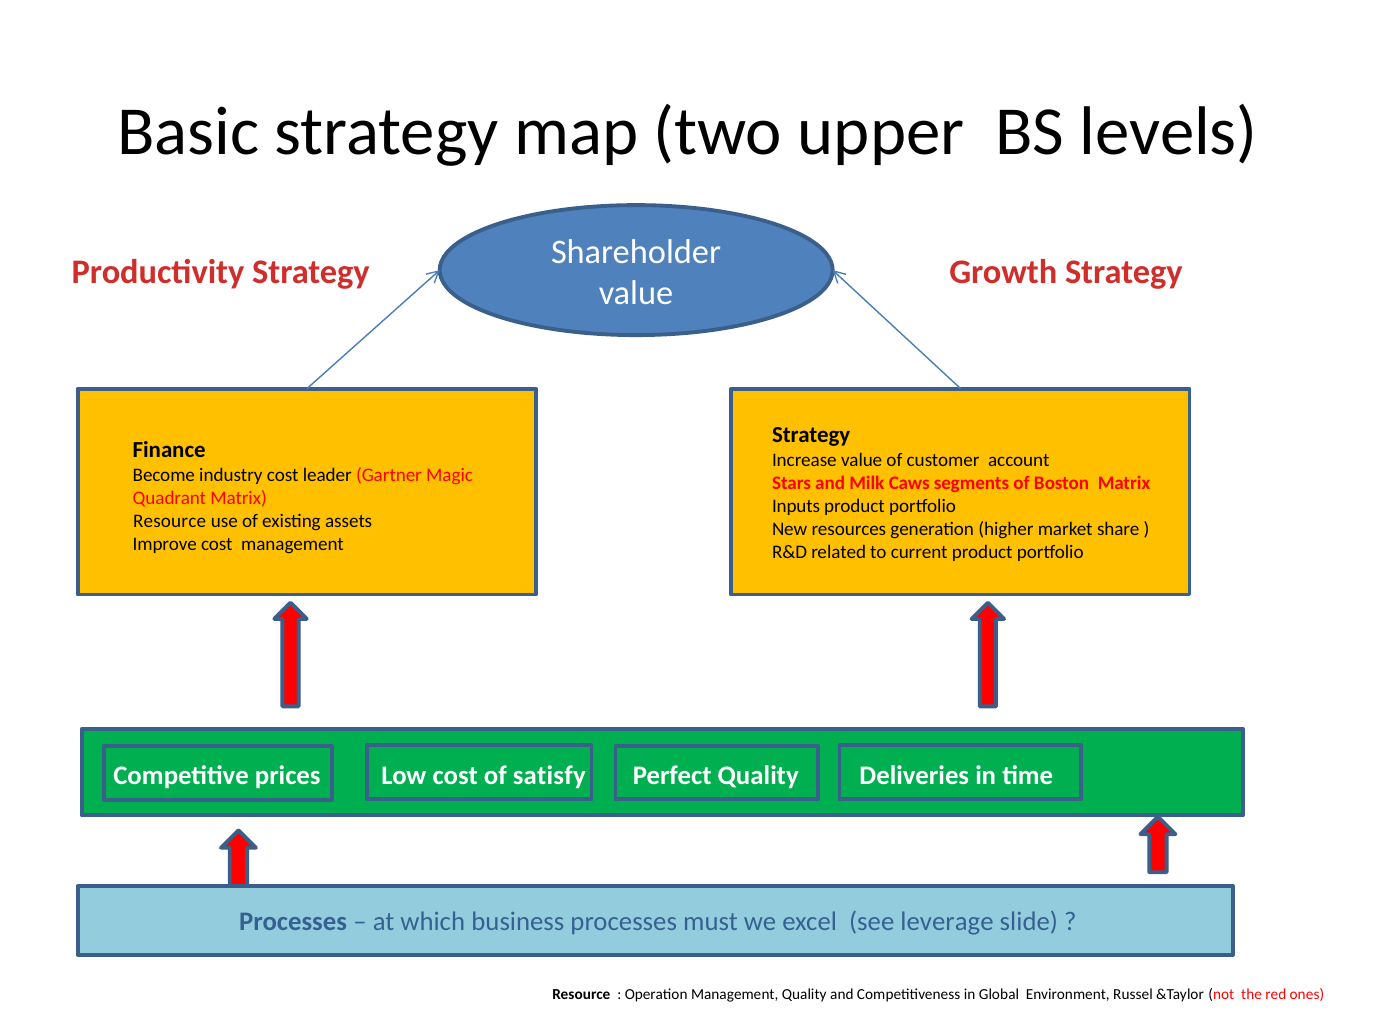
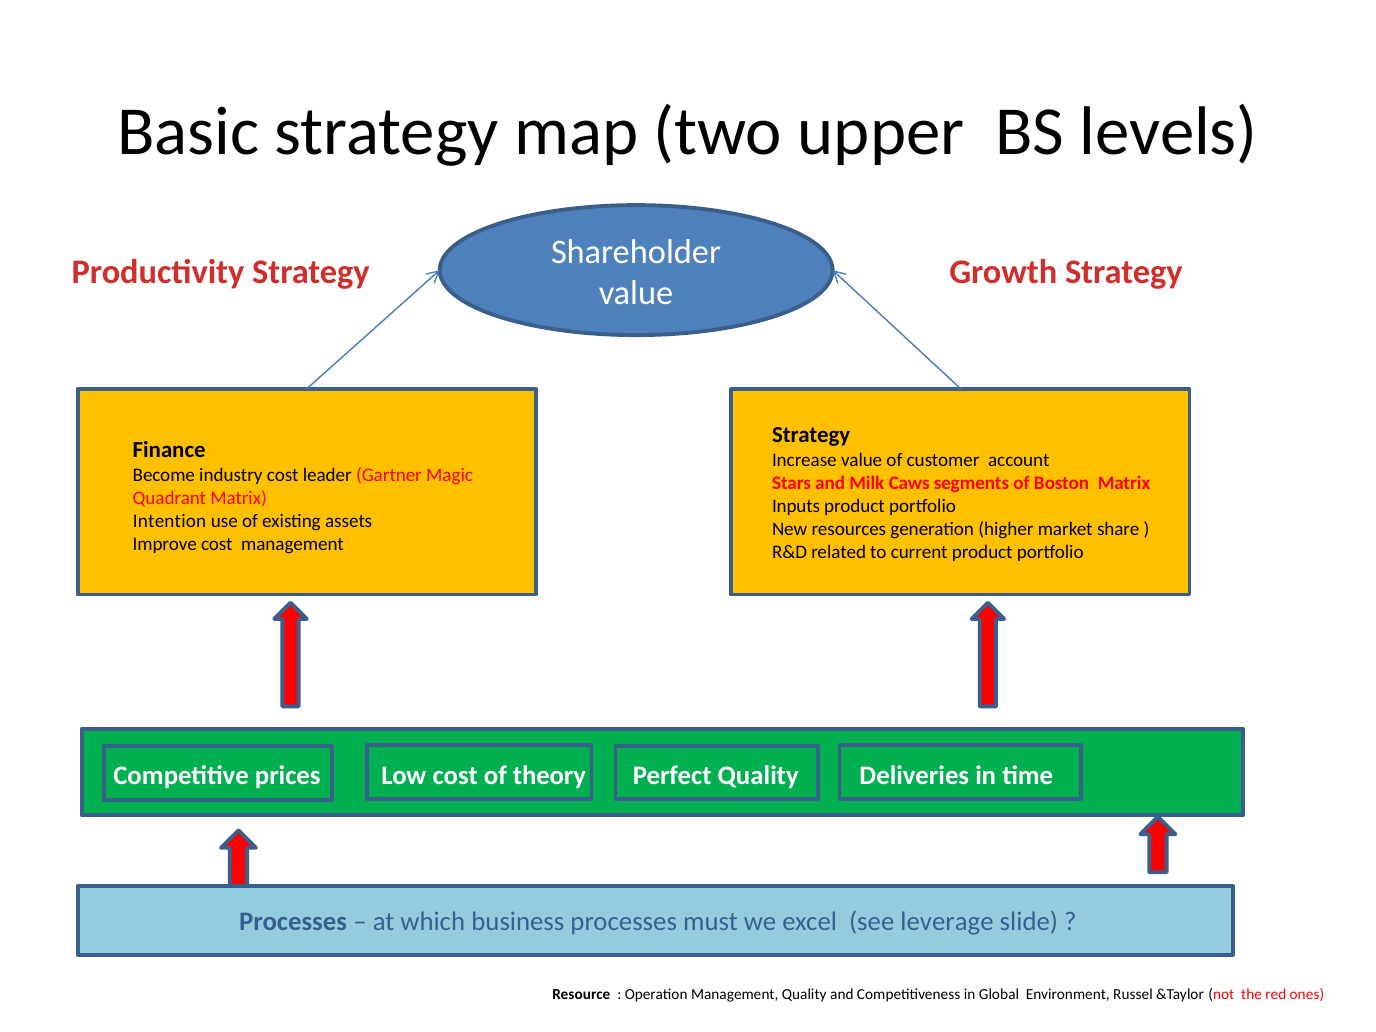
Resource: Resource -> Intention (170, 521)
satisfy: satisfy -> theory (549, 775)
